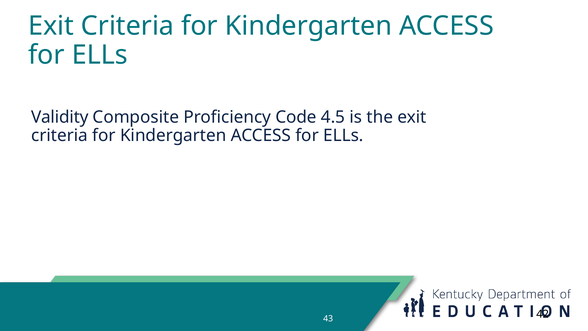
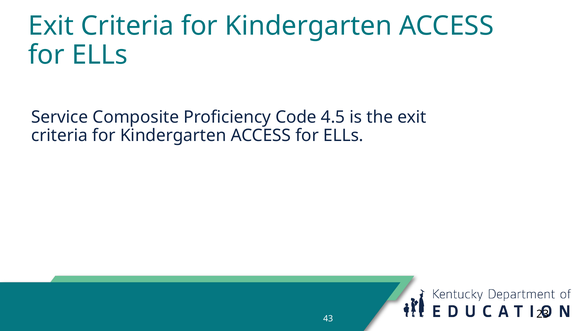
Validity: Validity -> Service (60, 117)
42: 42 -> 23 (543, 314)
